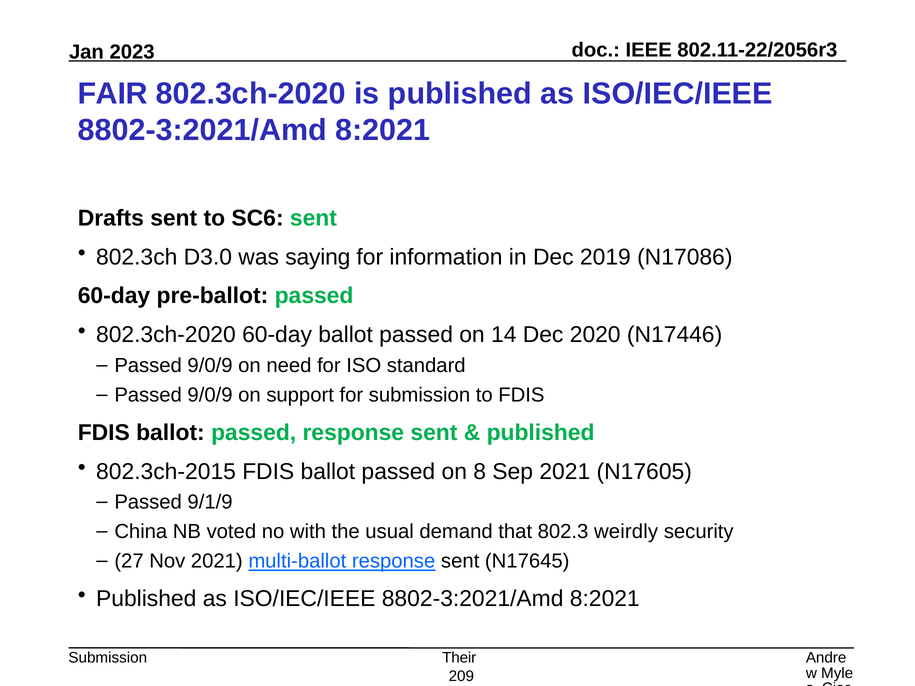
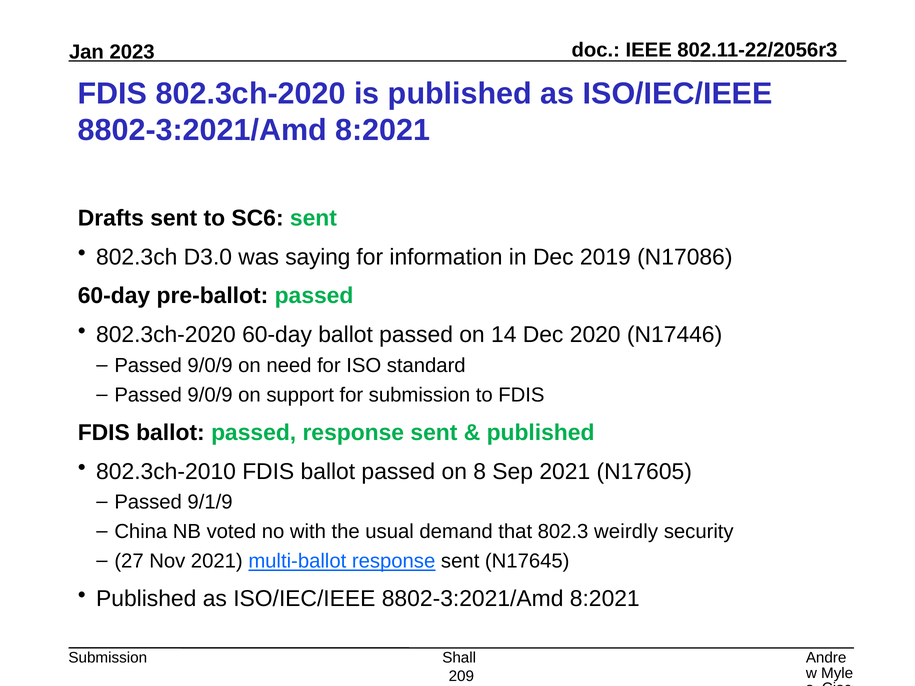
FAIR: FAIR -> FDIS (113, 94)
802.3ch-2015: 802.3ch-2015 -> 802.3ch-2010 (166, 472)
Their: Their -> Shall (459, 658)
